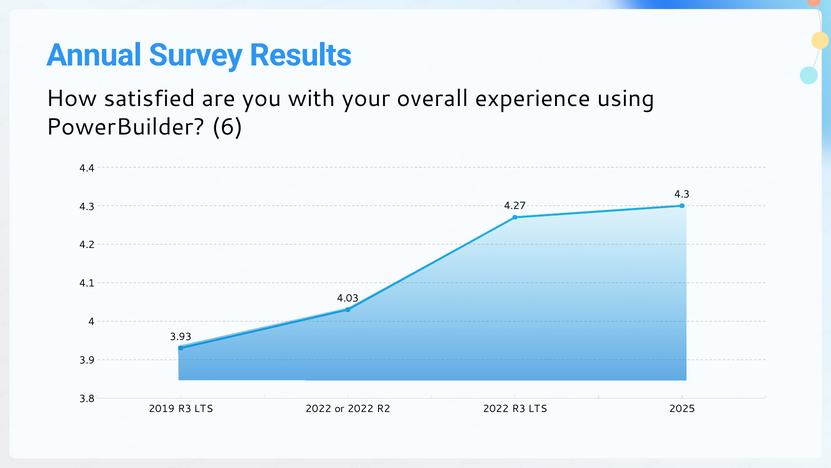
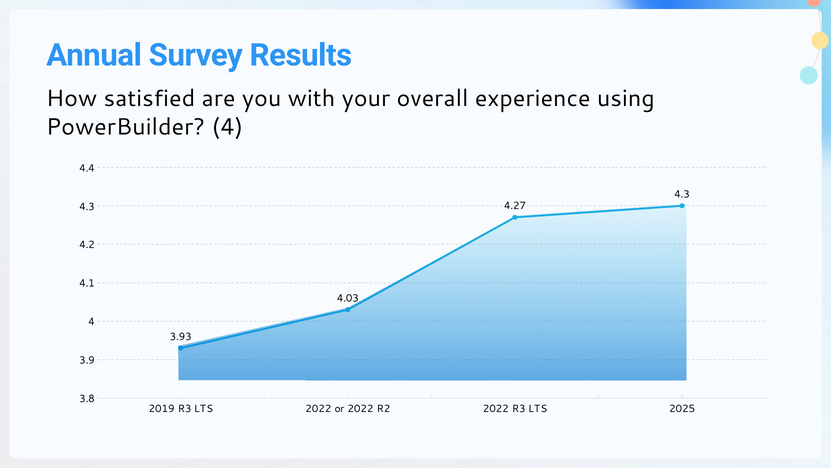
PowerBuilder 6: 6 -> 4 (227, 127)
